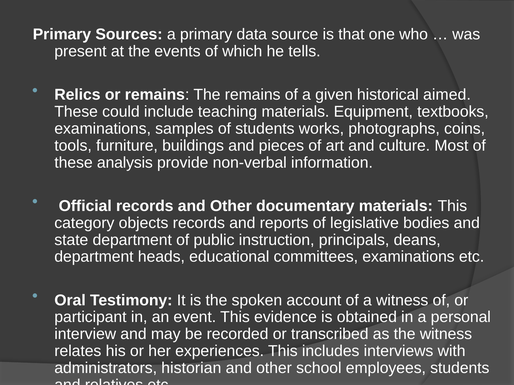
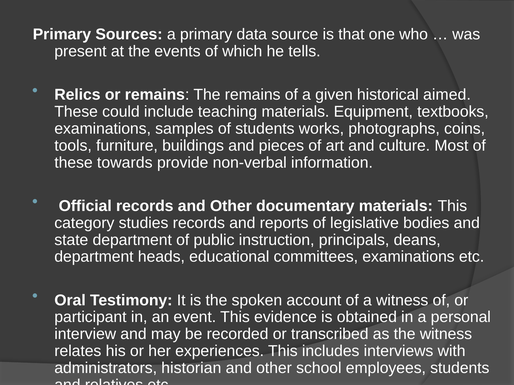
analysis: analysis -> towards (125, 163)
objects: objects -> studies (144, 223)
